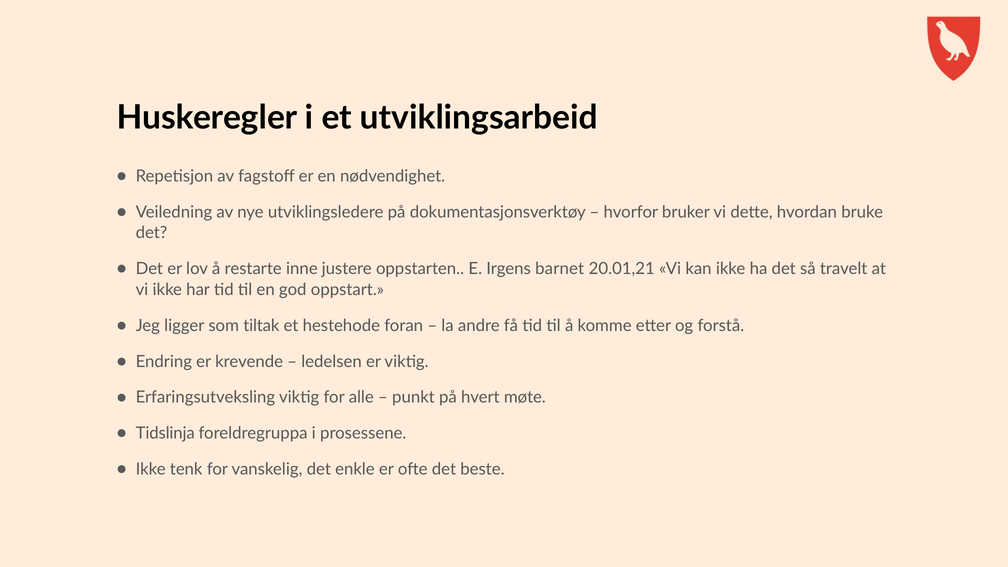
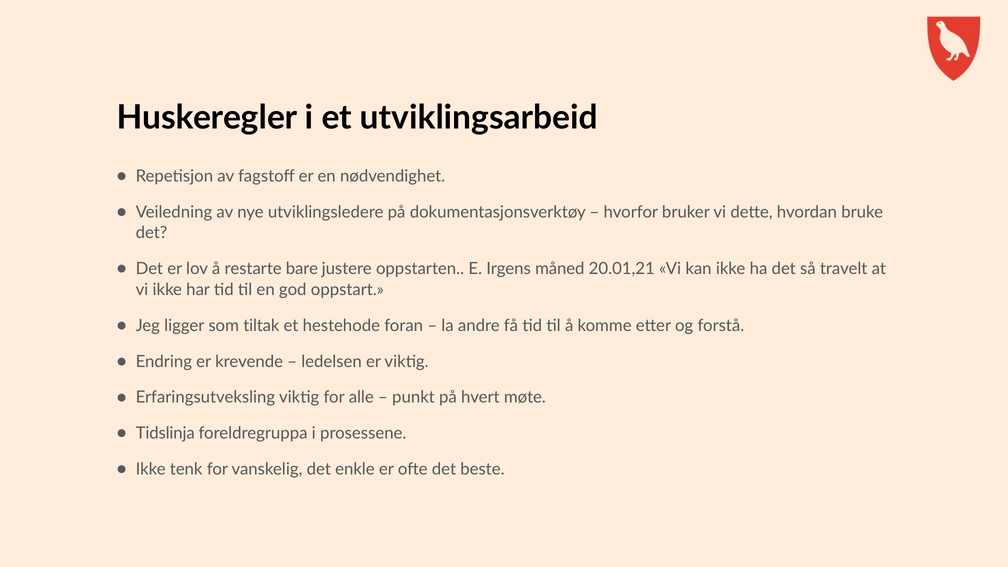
inne: inne -> bare (302, 269)
barnet: barnet -> måned (560, 269)
